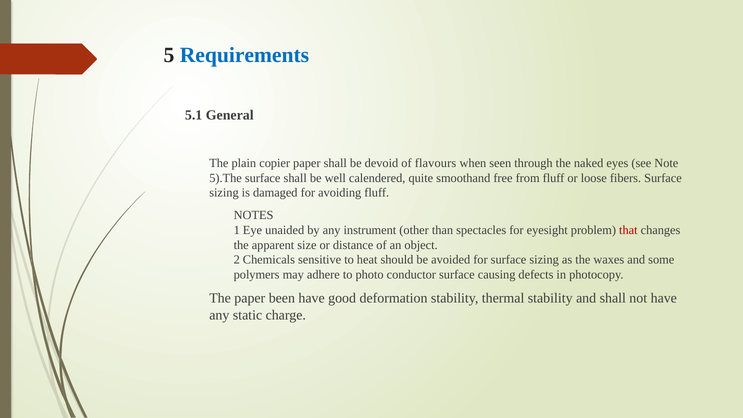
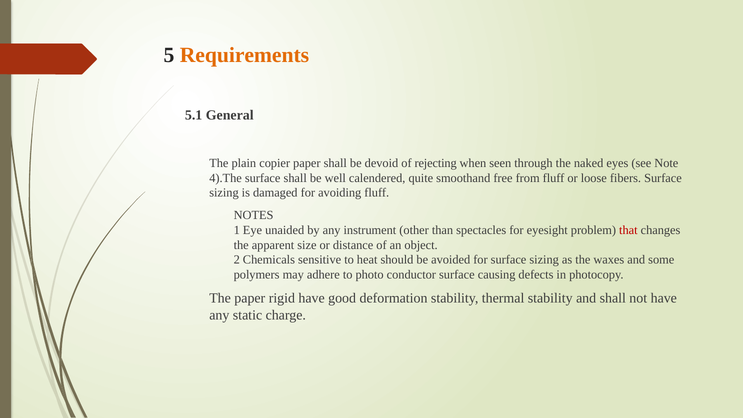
Requirements colour: blue -> orange (244, 55)
flavours: flavours -> rejecting (436, 163)
5).The: 5).The -> 4).The (226, 178)
been: been -> rigid (282, 298)
